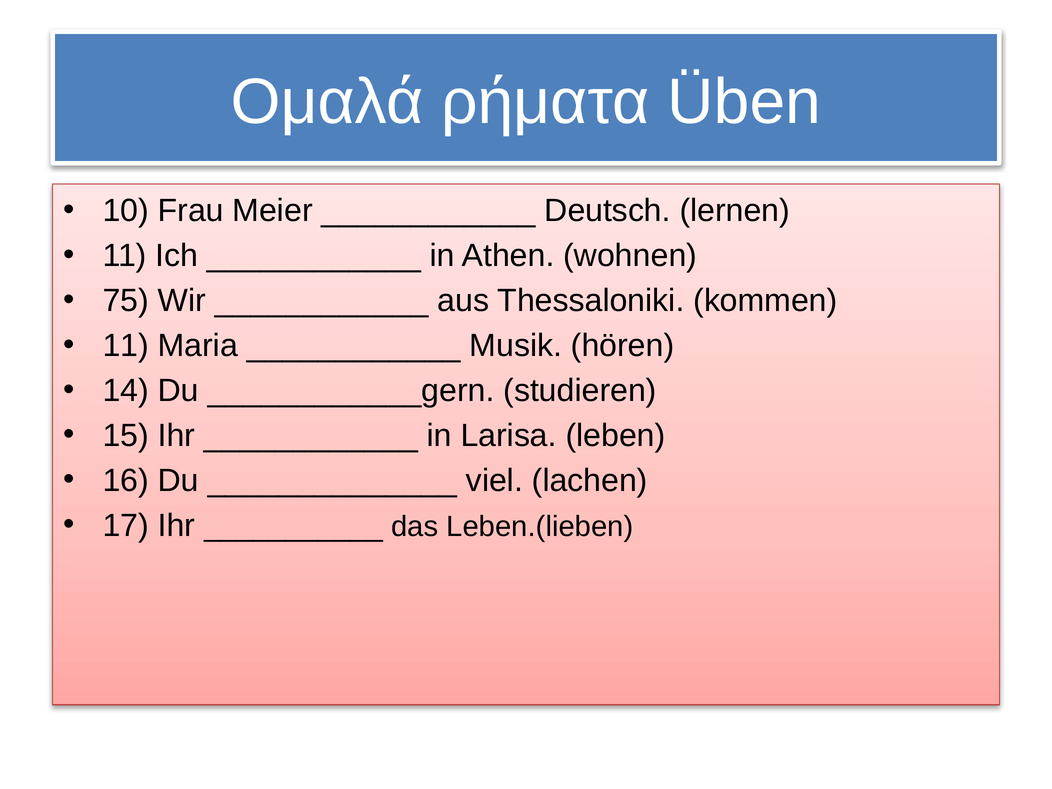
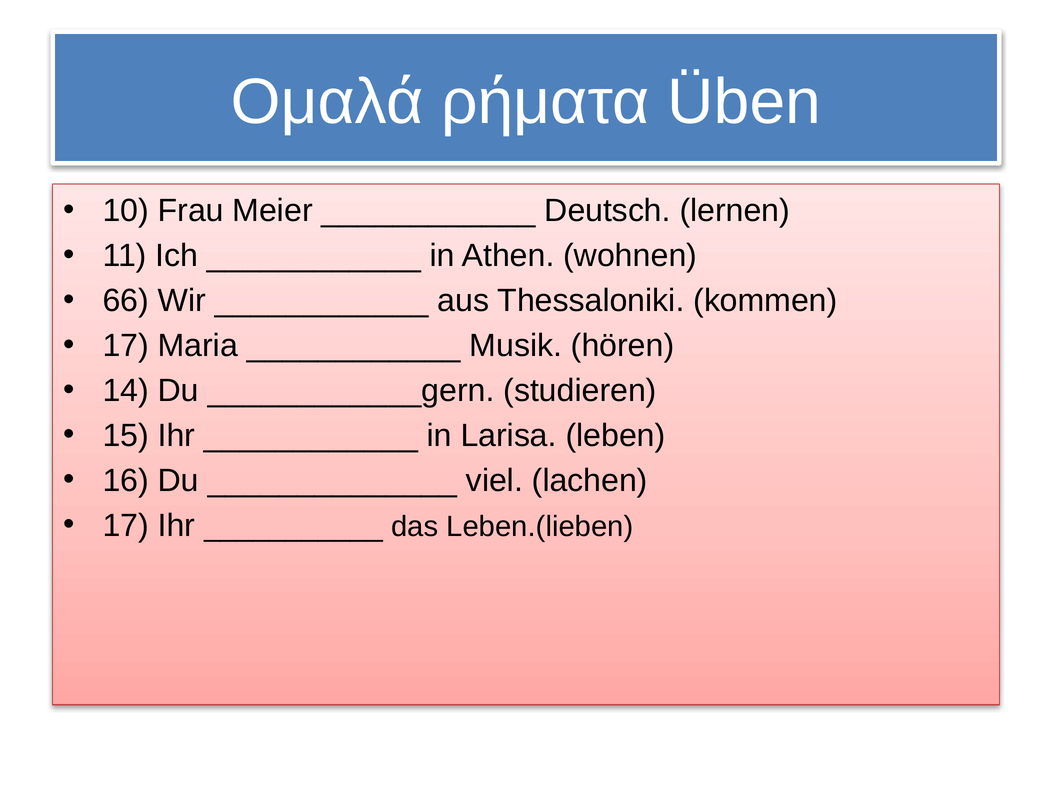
75: 75 -> 66 (126, 301)
11: 11 -> 17 (126, 346)
